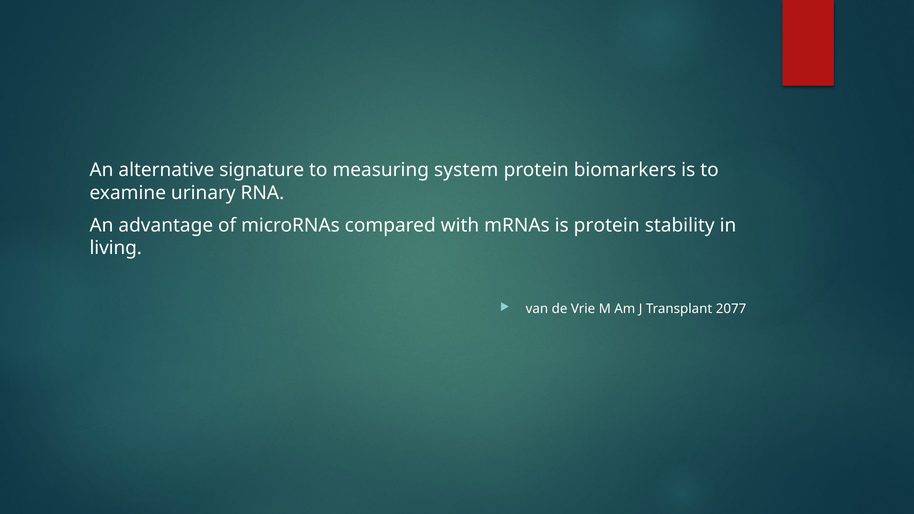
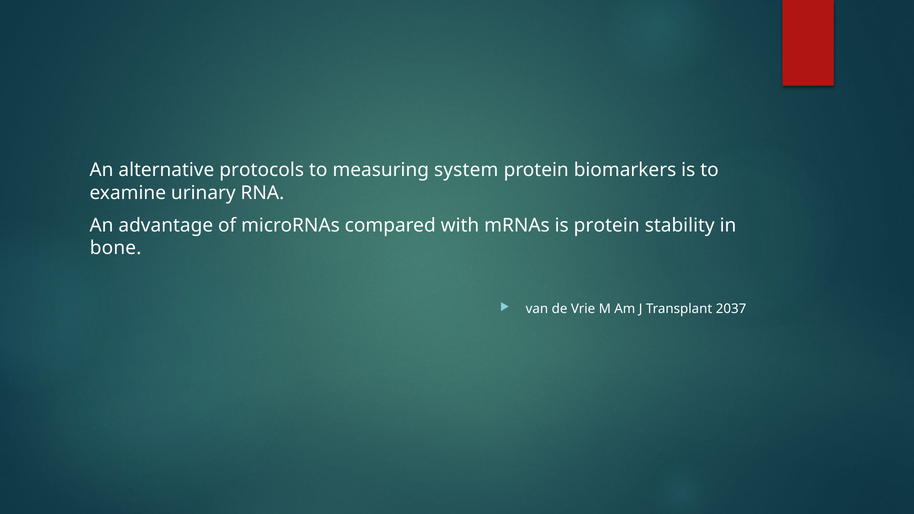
signature: signature -> protocols (262, 170)
living: living -> bone (116, 248)
2077: 2077 -> 2037 (731, 309)
